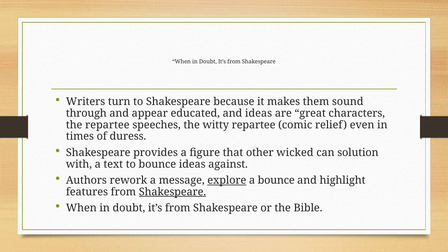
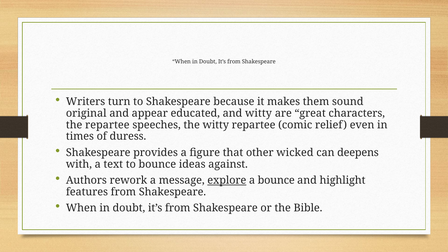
through: through -> original (86, 113)
and ideas: ideas -> witty (259, 113)
solution: solution -> deepens (358, 153)
Shakespeare underline: present -> none (172, 192)
